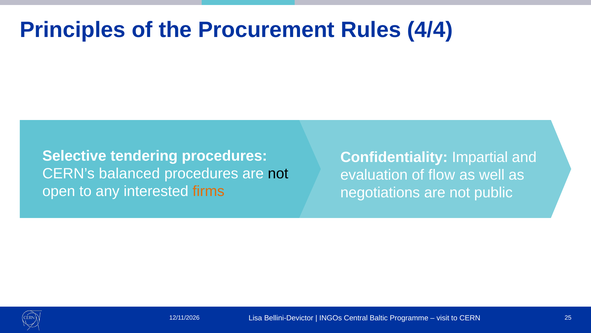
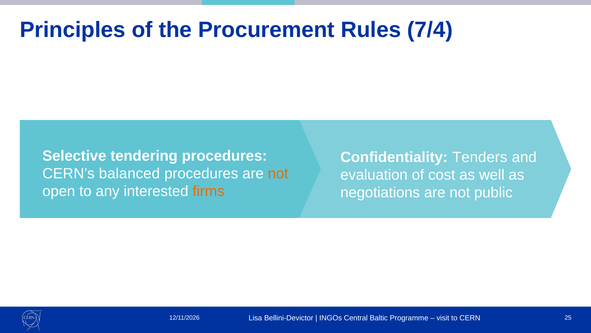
4/4: 4/4 -> 7/4 (430, 30)
Impartial: Impartial -> Tenders (480, 157)
not colour: black -> orange (278, 173)
flow: flow -> cost (442, 175)
